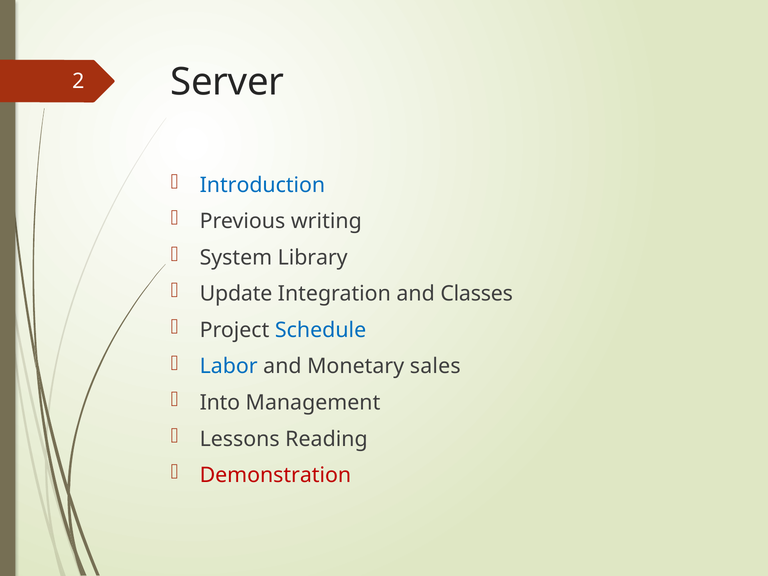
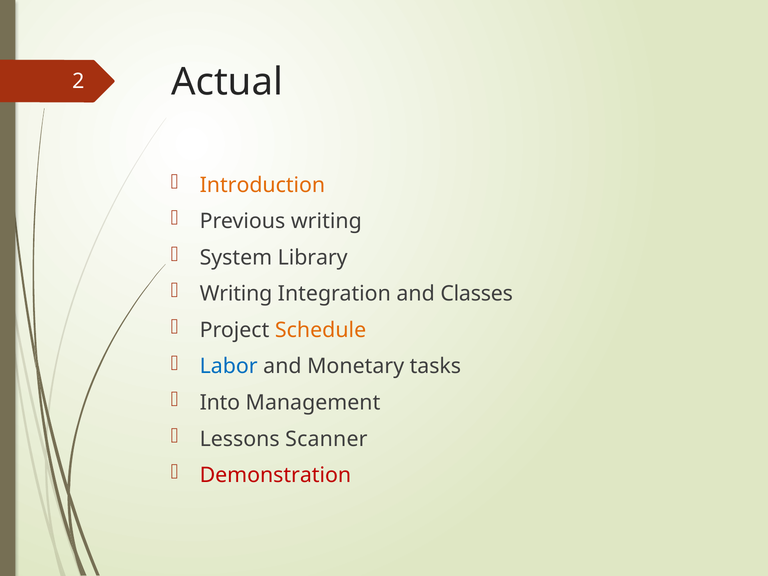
Server: Server -> Actual (227, 82)
Introduction colour: blue -> orange (262, 185)
Update: Update -> Writing (236, 294)
Schedule colour: blue -> orange (321, 330)
sales: sales -> tasks (435, 366)
Reading: Reading -> Scanner (326, 439)
